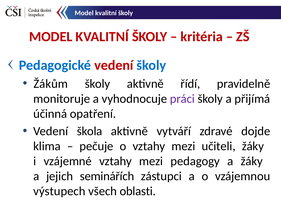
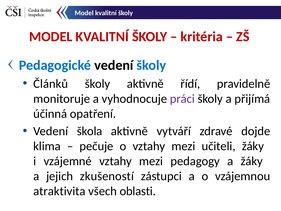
vedení colour: red -> black (114, 65)
Žákům: Žákům -> Článků (51, 84)
seminářích: seminářích -> zkušeností (107, 176)
výstupech: výstupech -> atraktivita (59, 191)
